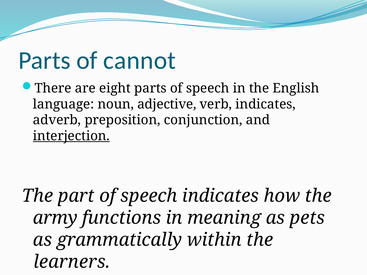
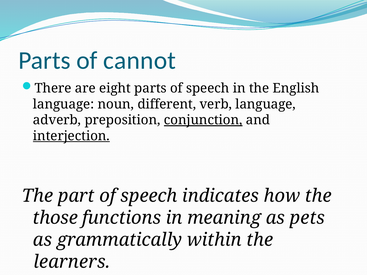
adjective: adjective -> different (167, 104)
verb indicates: indicates -> language (266, 104)
conjunction underline: none -> present (203, 120)
army: army -> those (55, 218)
